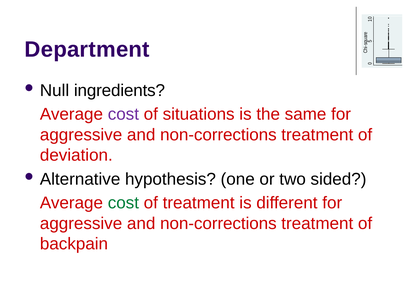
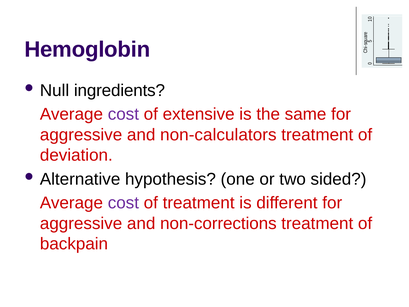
Department: Department -> Hemoglobin (87, 50)
situations: situations -> extensive (199, 114)
non-corrections: non-corrections -> non-calculators (218, 135)
cost colour: green -> purple (123, 203)
